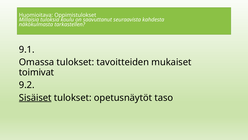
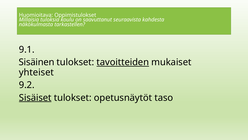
Omassa: Omassa -> Sisäinen (37, 62)
tavoitteiden underline: none -> present (123, 62)
toimivat: toimivat -> yhteiset (36, 72)
